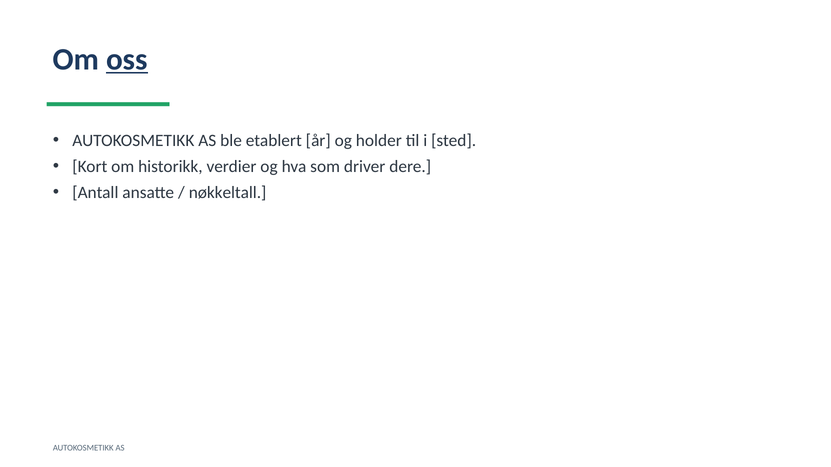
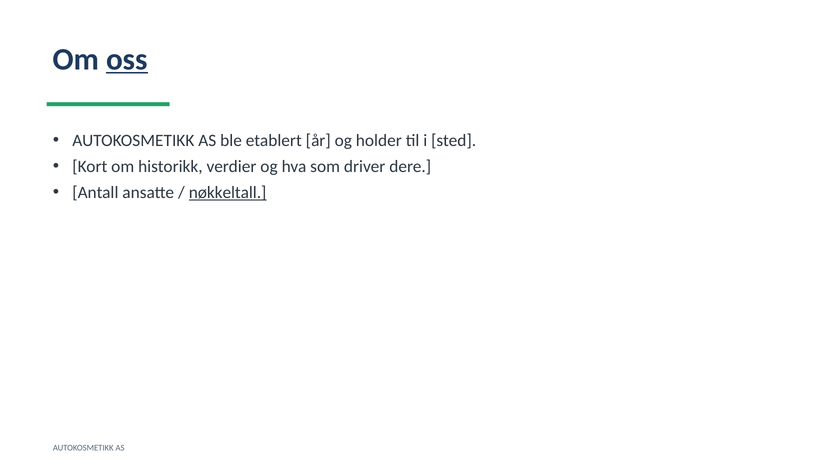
nøkkeltall underline: none -> present (228, 193)
